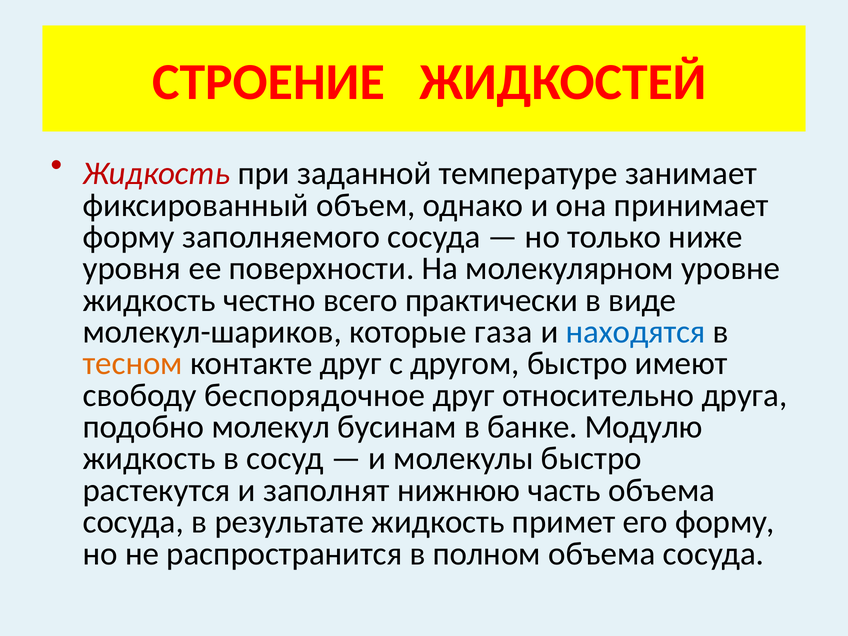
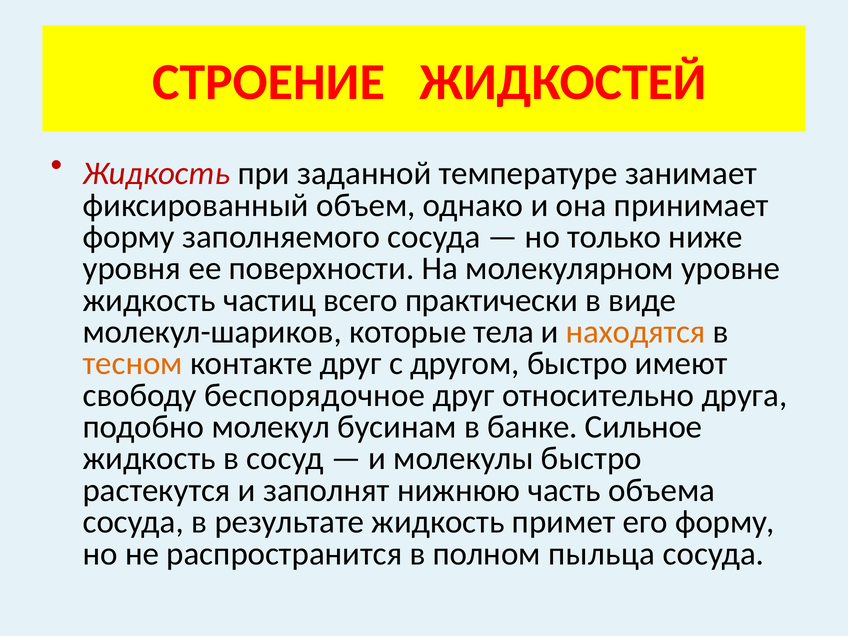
честно: честно -> частиц (270, 300)
газа: газа -> тела (504, 332)
находятся colour: blue -> orange (636, 332)
Модулю: Модулю -> Сильное (643, 427)
полном объема: объема -> пыльца (602, 554)
